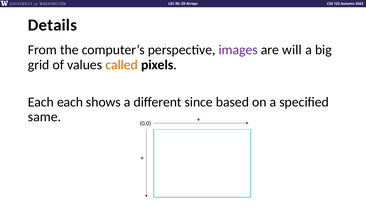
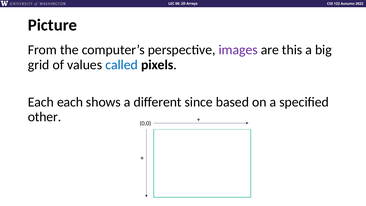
Details: Details -> Picture (53, 25)
will: will -> this (292, 50)
called colour: orange -> blue (122, 65)
same: same -> other (45, 117)
